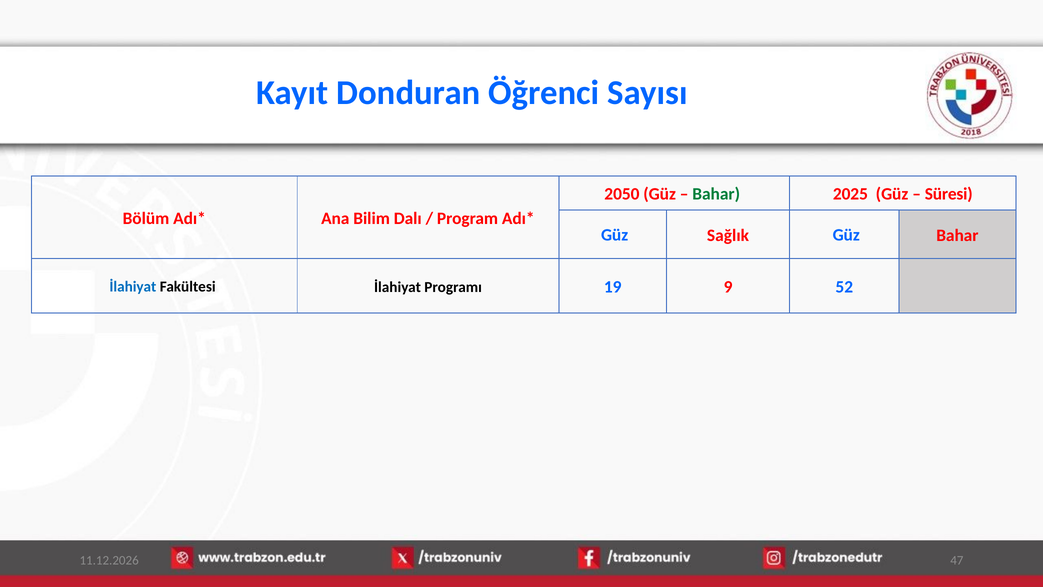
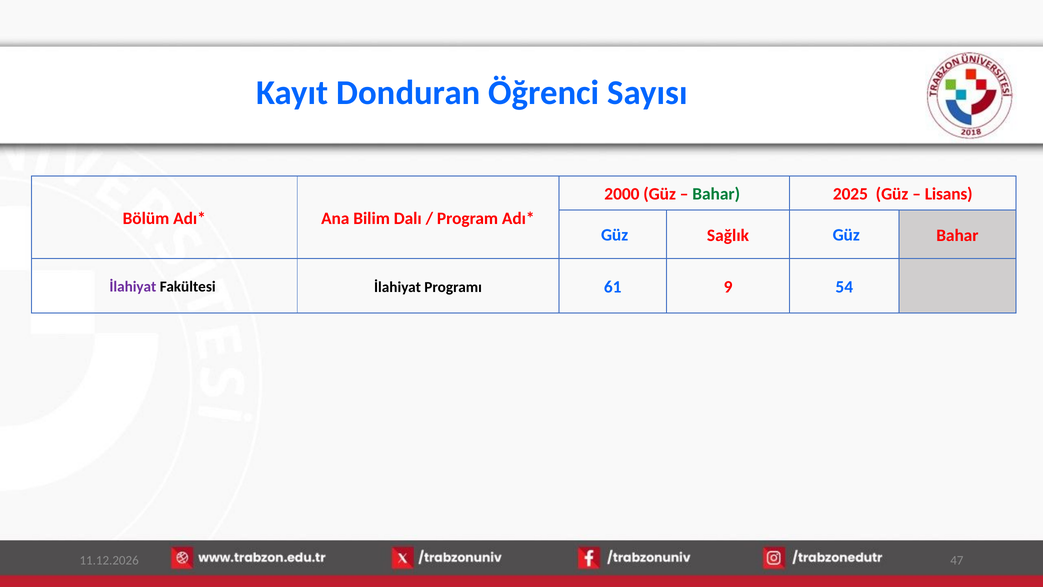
2050: 2050 -> 2000 (622, 194)
Süresi: Süresi -> Lisans (949, 194)
İlahiyat colour: blue -> purple (133, 287)
19: 19 -> 61 (613, 287)
52: 52 -> 54 (844, 287)
